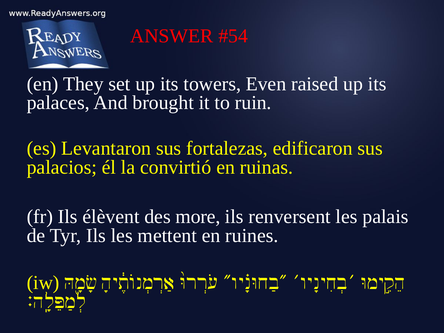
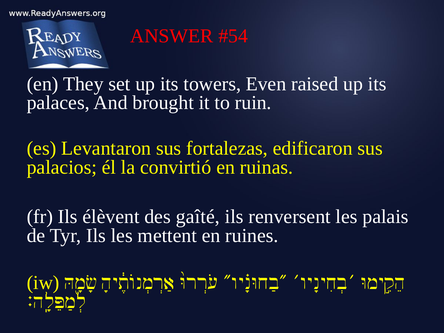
more: more -> gaîté (198, 217)
